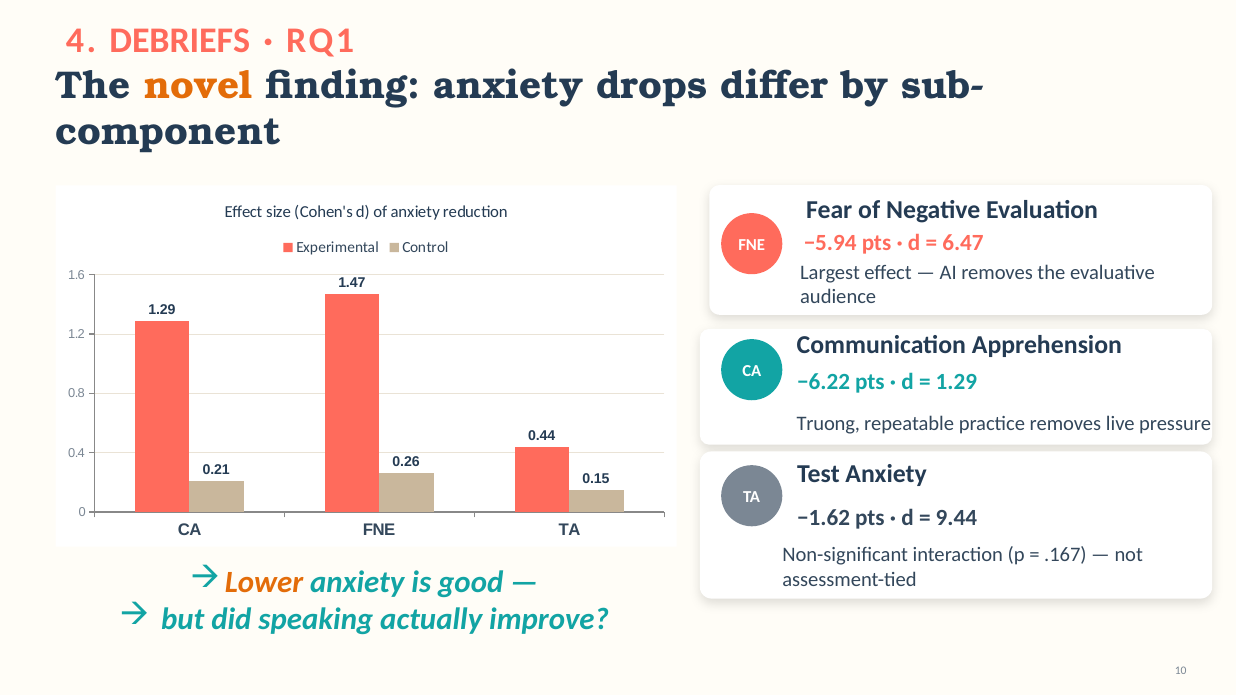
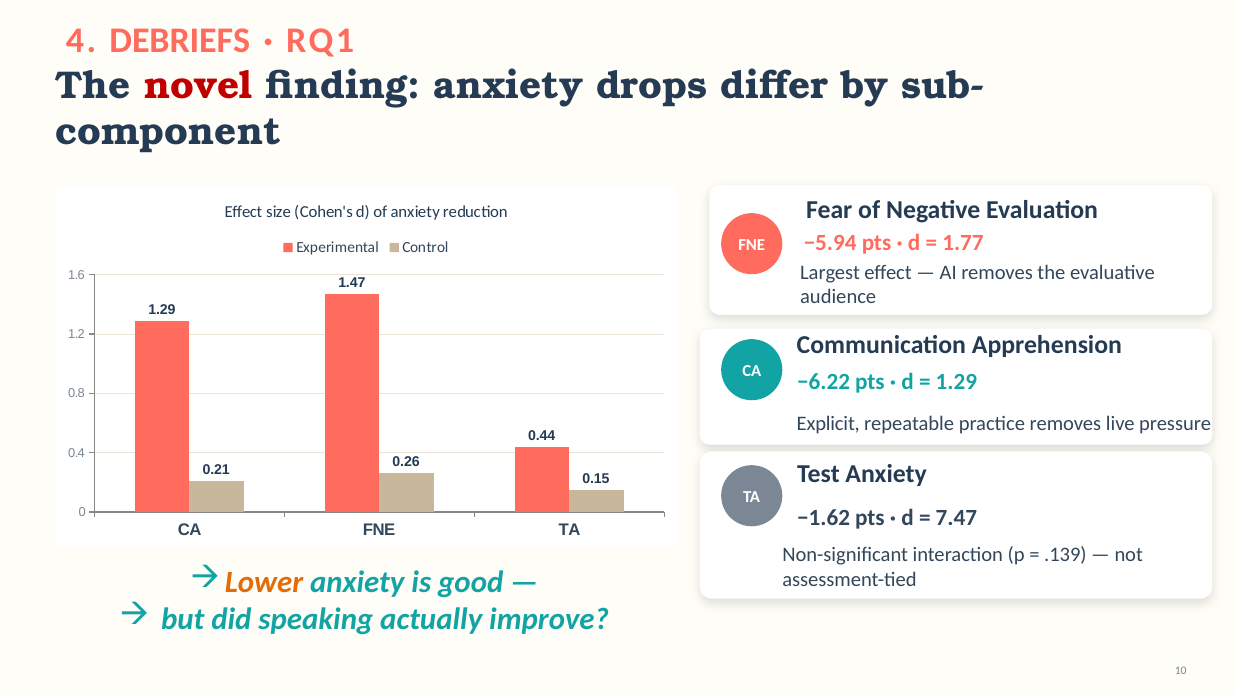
novel colour: orange -> red (199, 86)
6.47: 6.47 -> 1.77 (963, 243)
Truong: Truong -> Explicit (828, 423)
9.44: 9.44 -> 7.47 (956, 518)
.167: .167 -> .139 (1065, 555)
